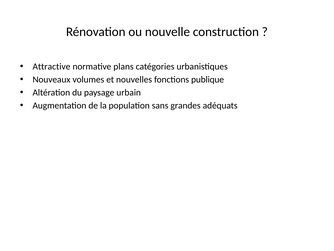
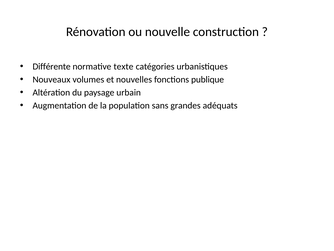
Attractive: Attractive -> Différente (52, 66)
plans: plans -> texte (123, 66)
